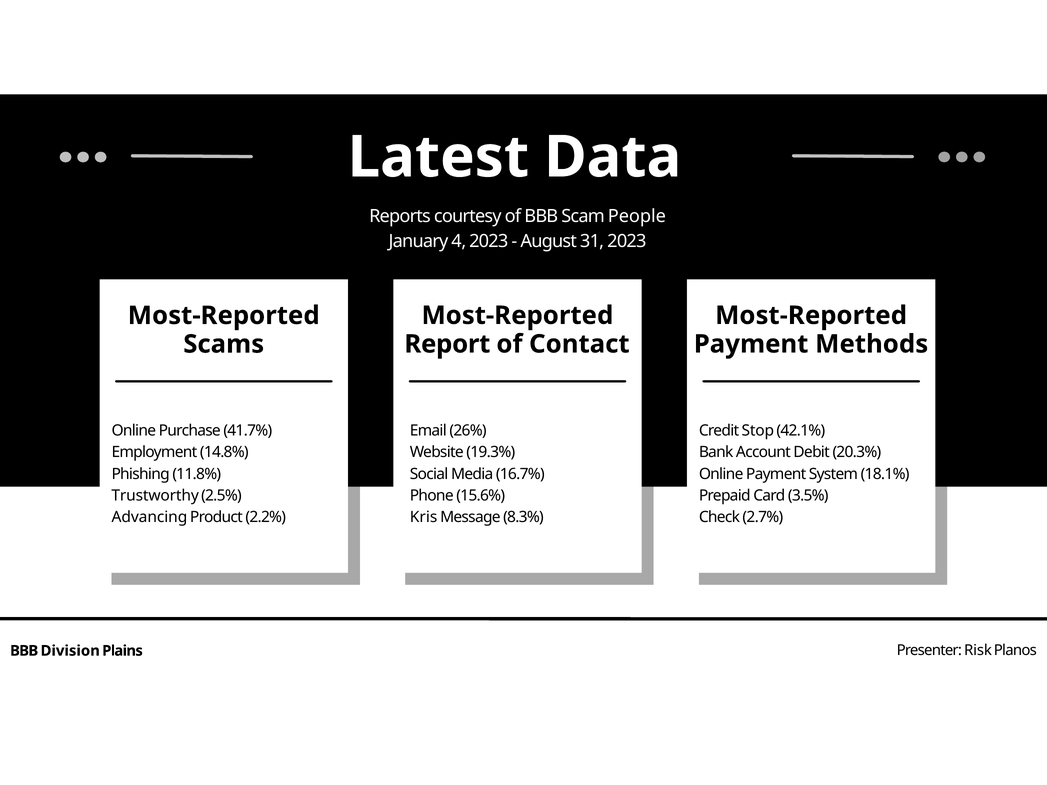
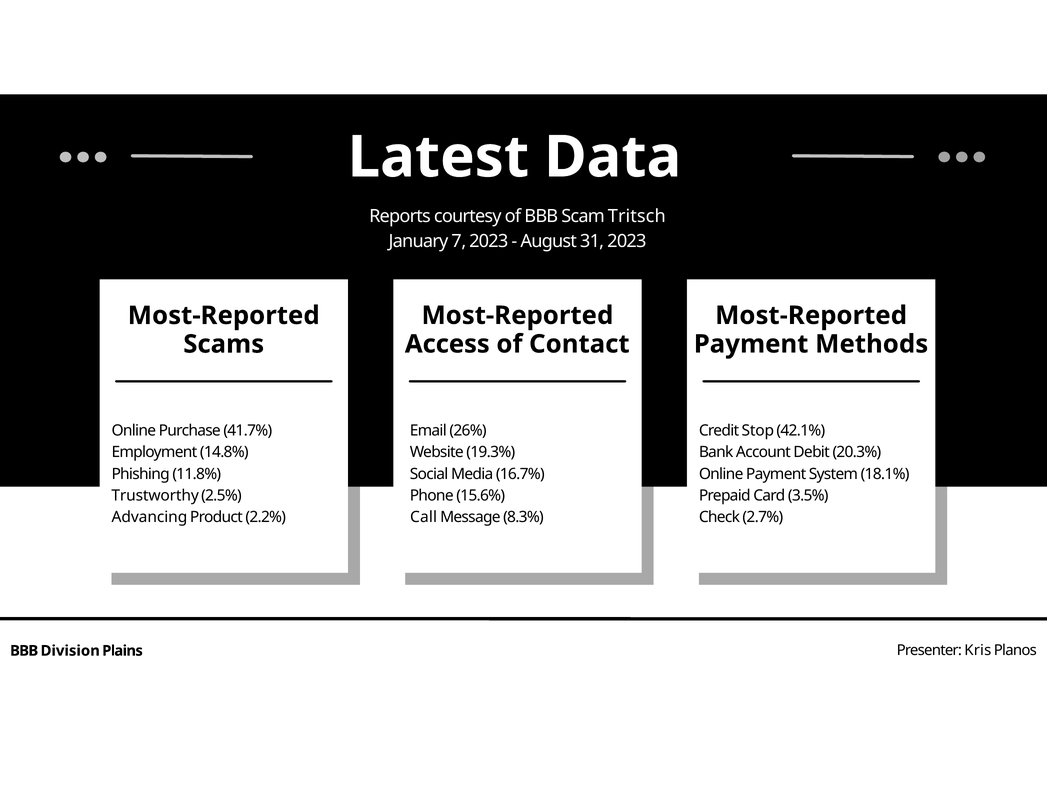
People: People -> Tritsch (637, 216)
4: 4 -> 7 (459, 242)
Report: Report -> Access (447, 344)
Kris: Kris -> Call (424, 517)
Risk: Risk -> Kris (978, 650)
